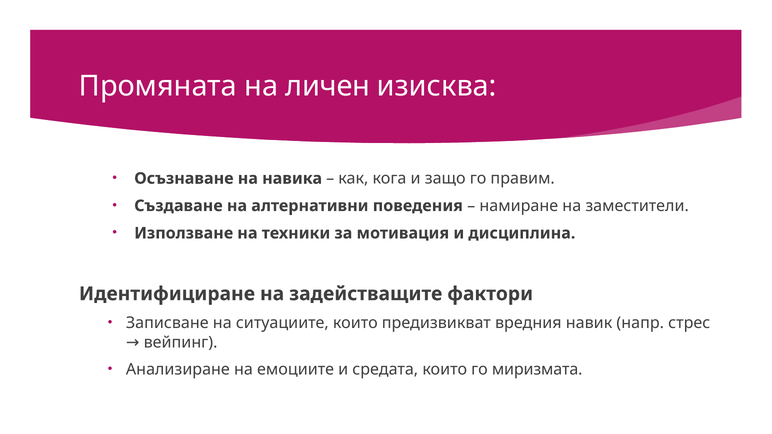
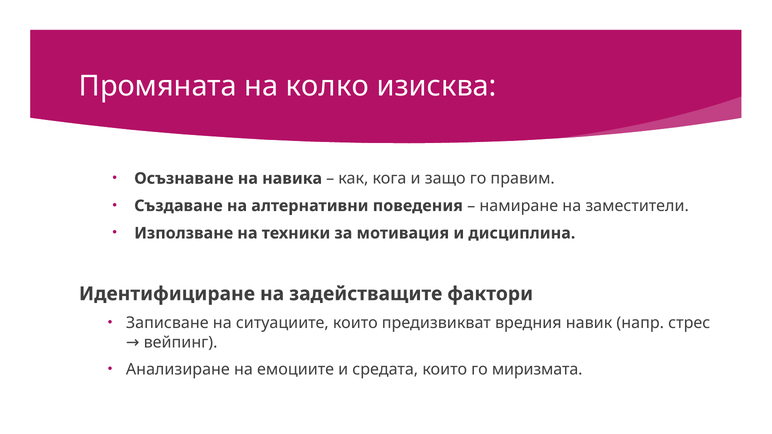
личен: личен -> колко (327, 86)
